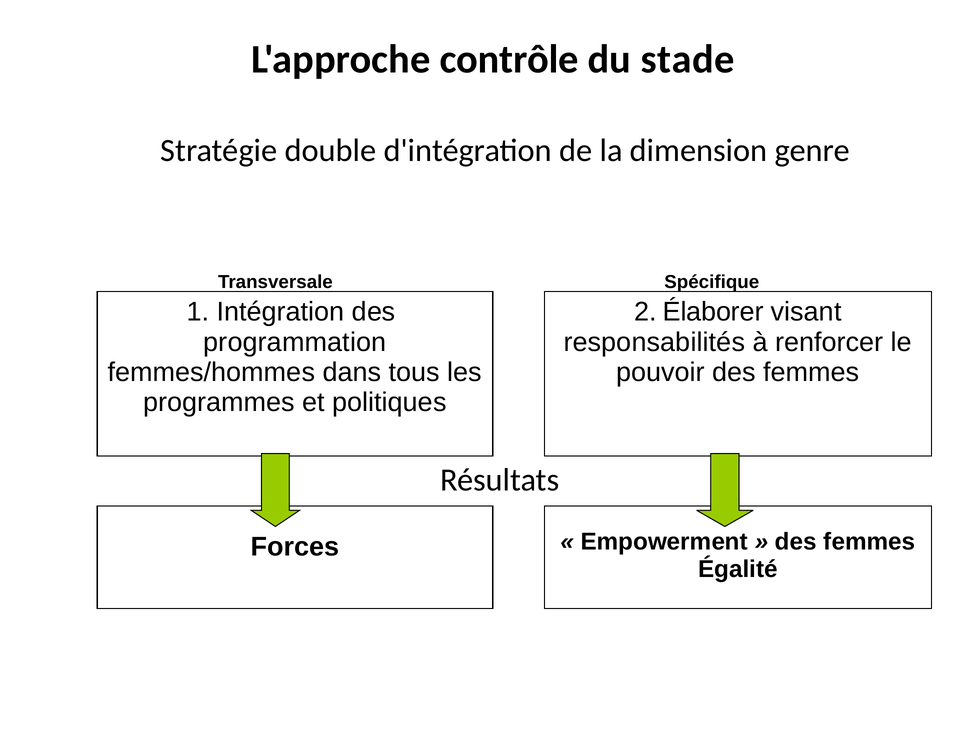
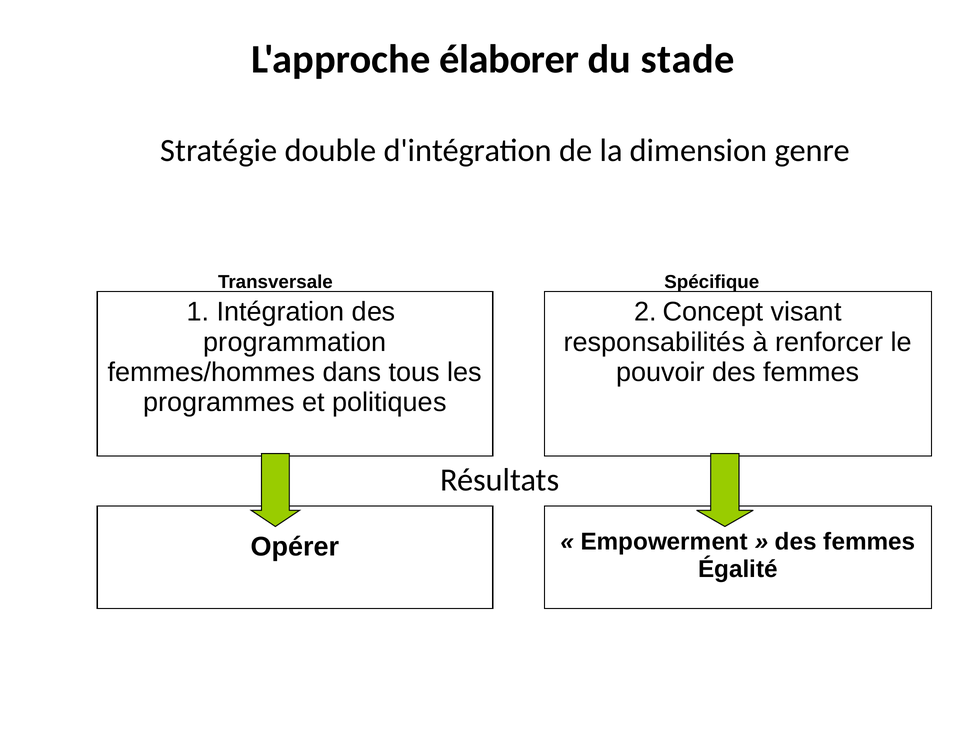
contrôle: contrôle -> élaborer (509, 59)
Élaborer: Élaborer -> Concept (713, 312)
Forces: Forces -> Opérer (295, 547)
